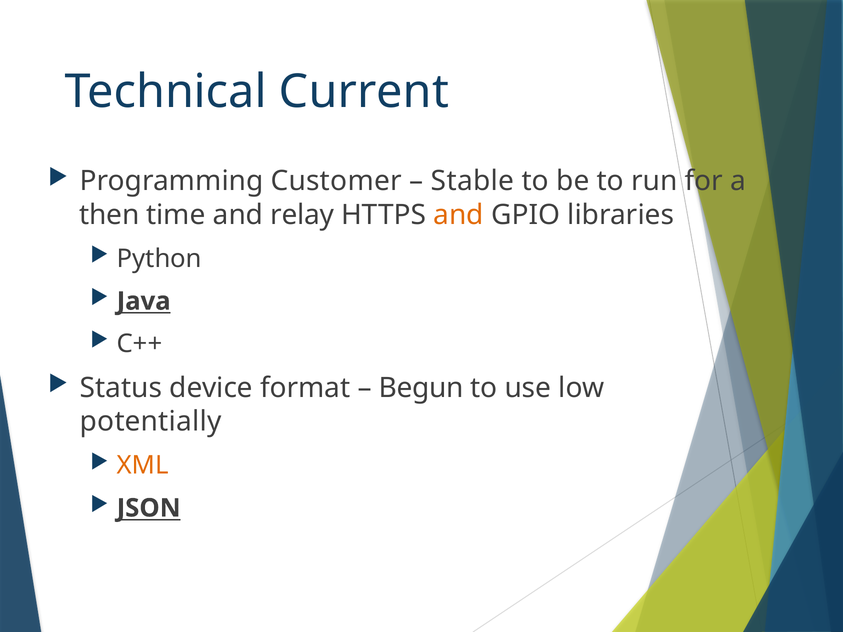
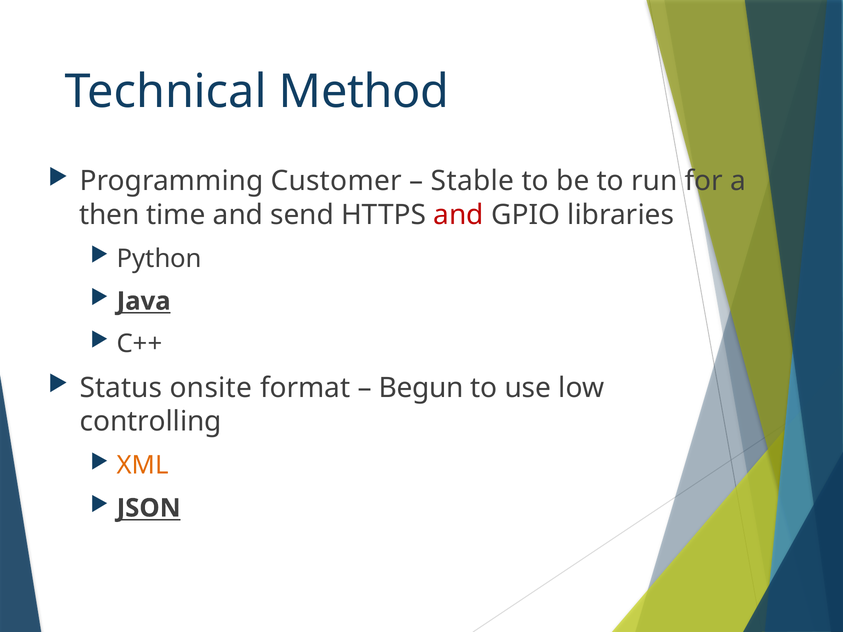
Current: Current -> Method (364, 92)
relay: relay -> send (302, 215)
and colour: orange -> red (459, 215)
device: device -> onsite (211, 388)
potentially: potentially -> controlling (151, 422)
